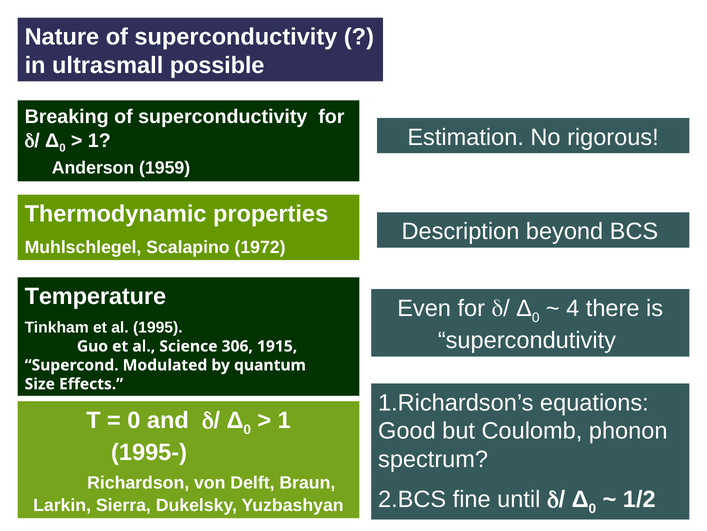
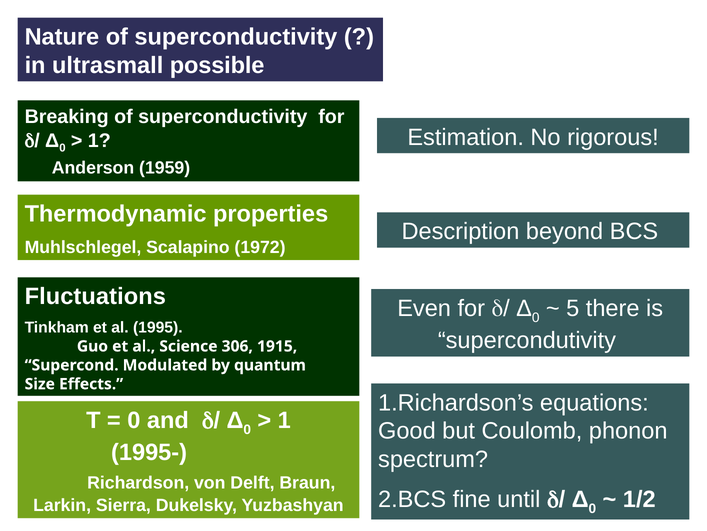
Temperature: Temperature -> Fluctuations (95, 296)
4: 4 -> 5 (573, 308)
